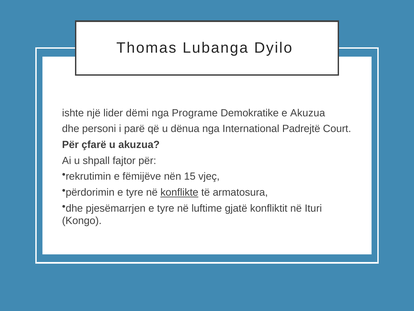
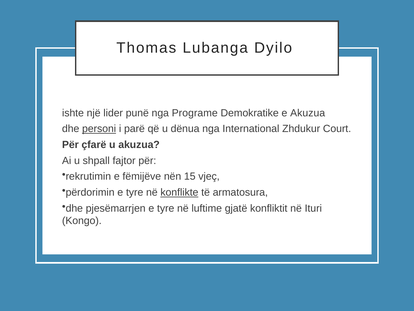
dëmi: dëmi -> punë (137, 113)
personi underline: none -> present (99, 129)
Padrejtë: Padrejtë -> Zhdukur (301, 129)
